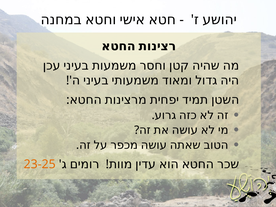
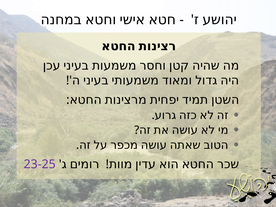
23-25 colour: orange -> purple (40, 164)
